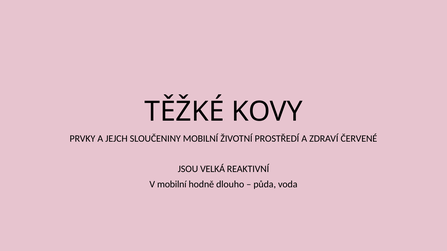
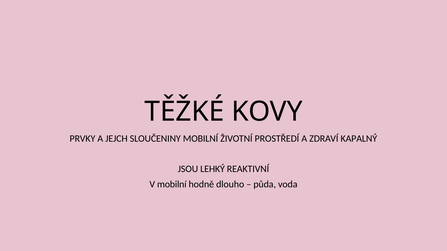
ČERVENÉ: ČERVENÉ -> KAPALNÝ (359, 139)
VELKÁ: VELKÁ -> LEHKÝ (213, 169)
